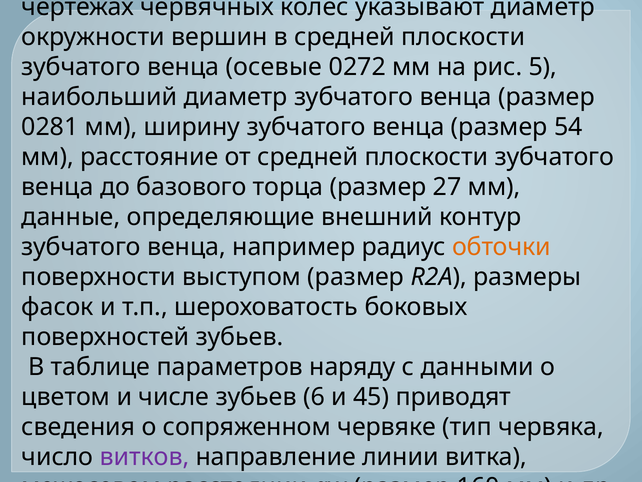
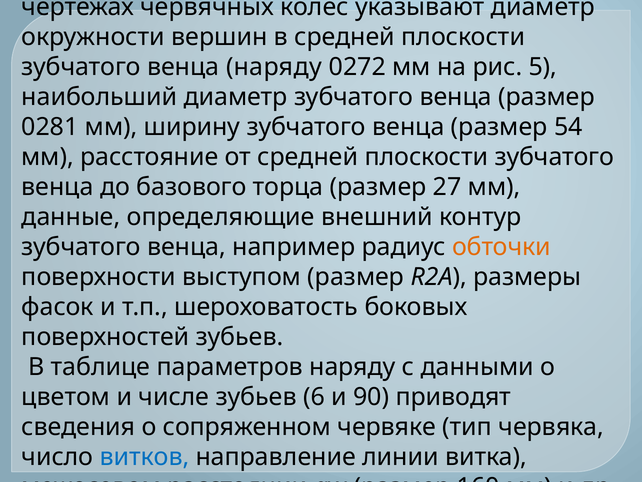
венца осевые: осевые -> наряду (274, 67)
45: 45 -> 90 (371, 397)
витков colour: purple -> blue (144, 457)
